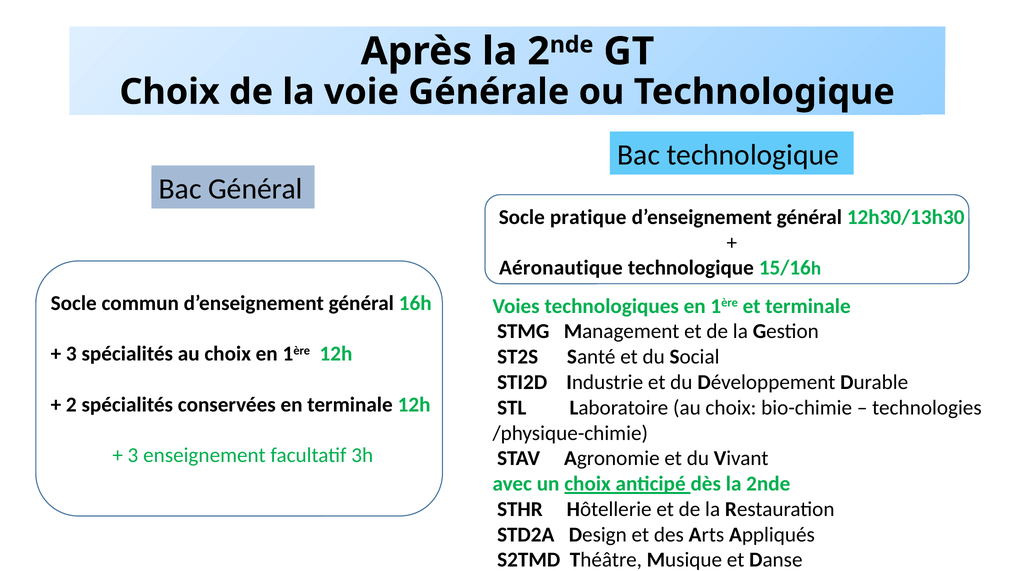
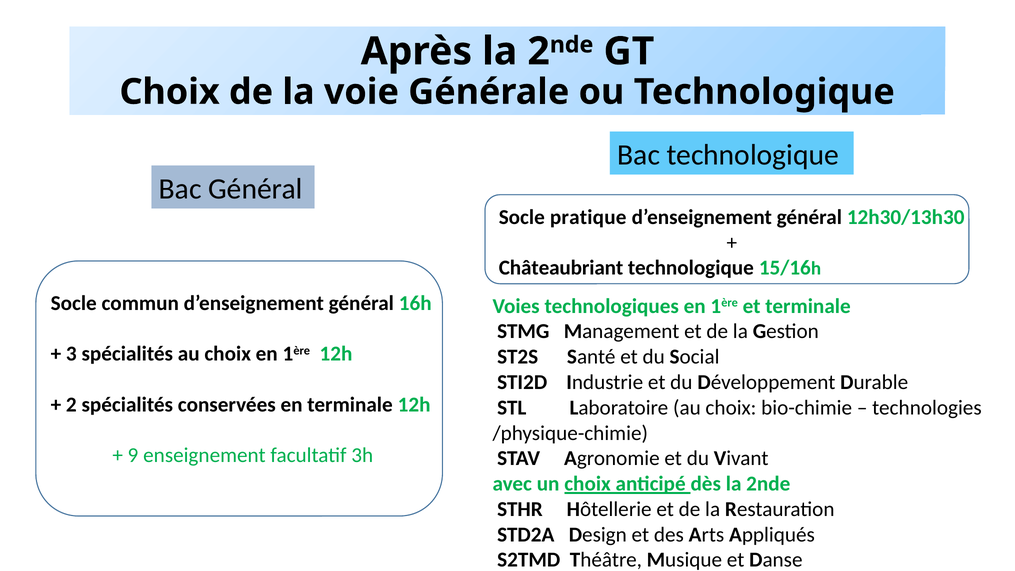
Aéronautique: Aéronautique -> Châteaubriant (561, 268)
3: 3 -> 9 (133, 455)
